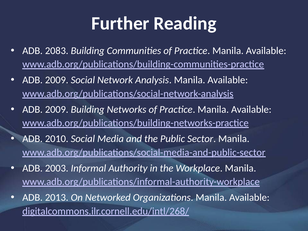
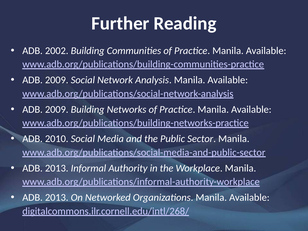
2083: 2083 -> 2002 (57, 51)
2003: 2003 -> 2013 (57, 168)
